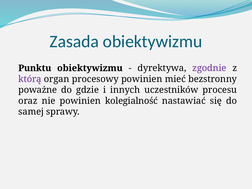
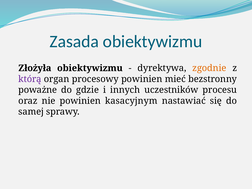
Punktu: Punktu -> Złożyła (35, 68)
zgodnie colour: purple -> orange (209, 68)
kolegialność: kolegialność -> kasacyjnym (131, 101)
